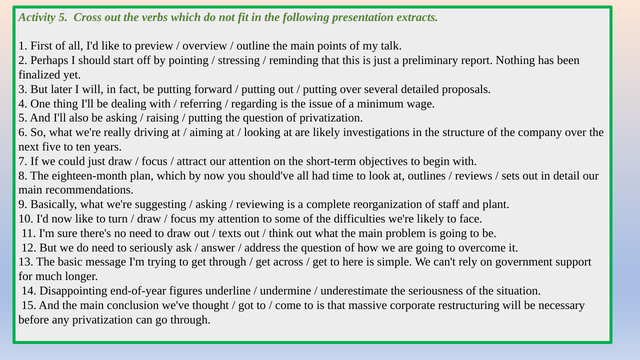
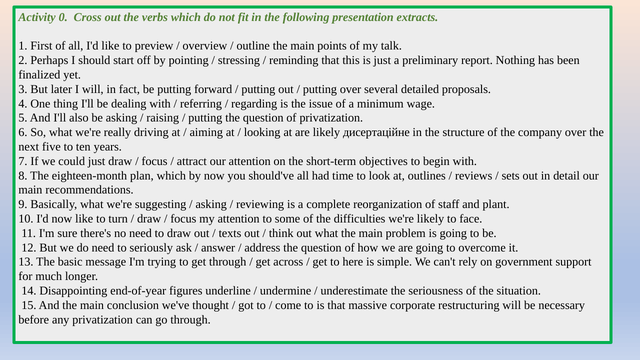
Activity 5: 5 -> 0 (63, 17)
investigations: investigations -> дисертаційне (376, 132)
